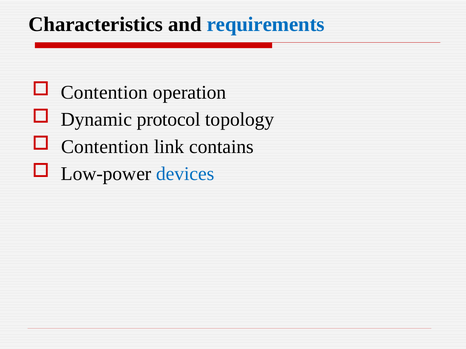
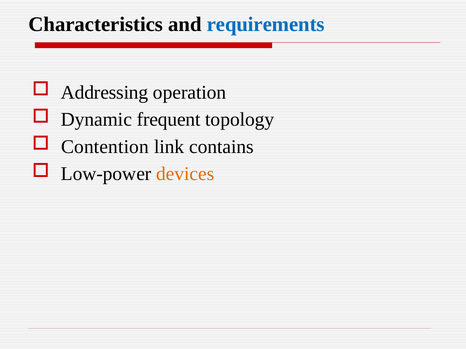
Contention: Contention -> Addressing (105, 93)
protocol: protocol -> frequent (169, 120)
devices colour: blue -> orange (185, 174)
